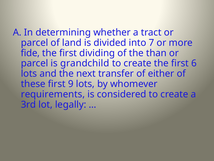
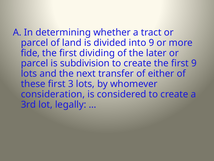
into 7: 7 -> 9 (151, 43)
than: than -> later (156, 53)
grandchild: grandchild -> subdivision (85, 63)
first 6: 6 -> 9 (194, 63)
9: 9 -> 3 (71, 84)
requirements: requirements -> consideration (53, 94)
